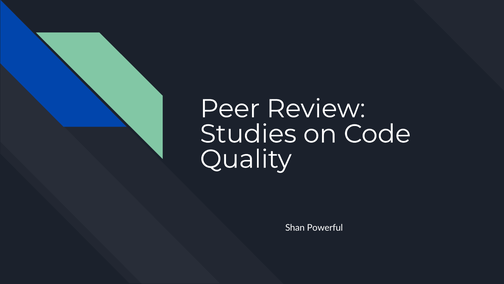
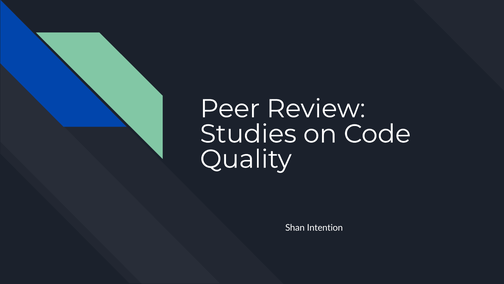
Powerful: Powerful -> Intention (325, 227)
